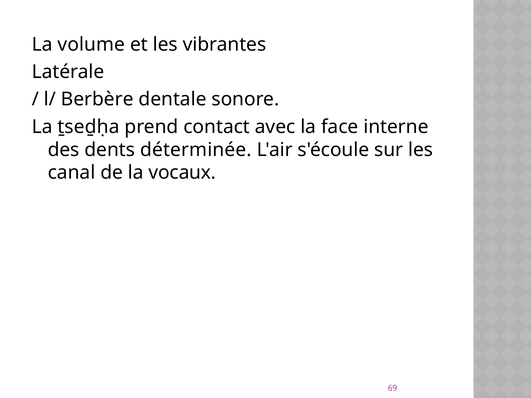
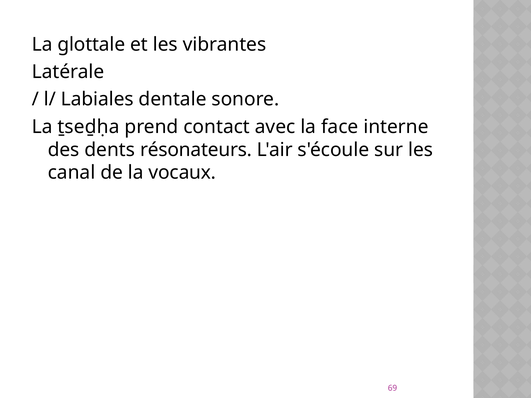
volume: volume -> glottale (91, 44)
Berbère: Berbère -> Labiales (97, 99)
déterminée: déterminée -> résonateurs (196, 150)
